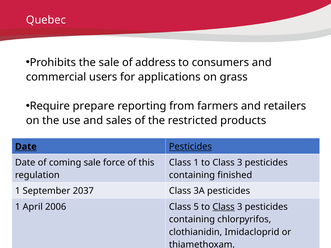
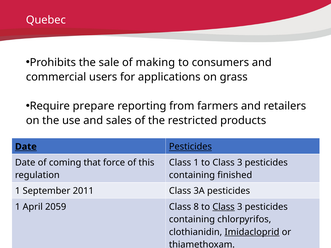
address: address -> making (155, 62)
coming sale: sale -> that (92, 163)
2037: 2037 -> 2011 (83, 191)
2006: 2006 -> 2059 (56, 207)
5: 5 -> 8 (196, 207)
Imidacloprid underline: none -> present (252, 232)
